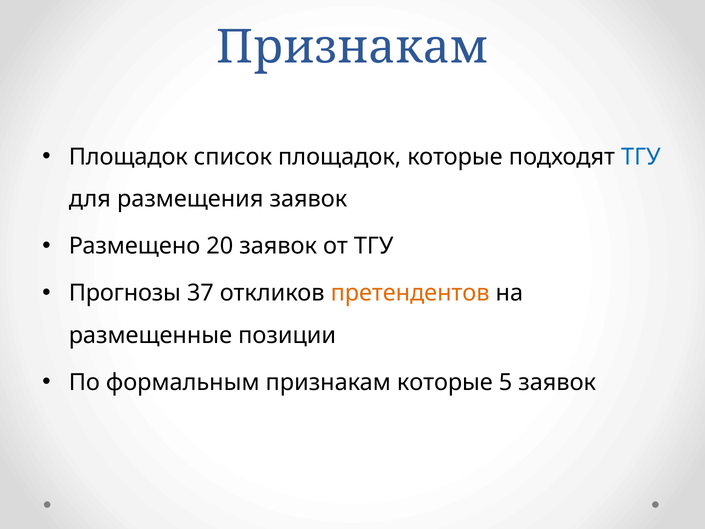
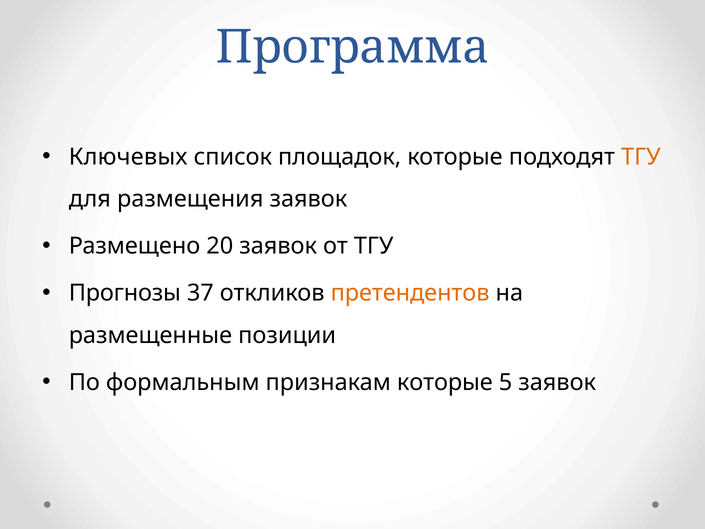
Признакам: Признакам -> Программа (353, 47)
Площадок: Площадок -> Ключевых (128, 157)
ТГУ colour: blue -> orange (641, 157)
